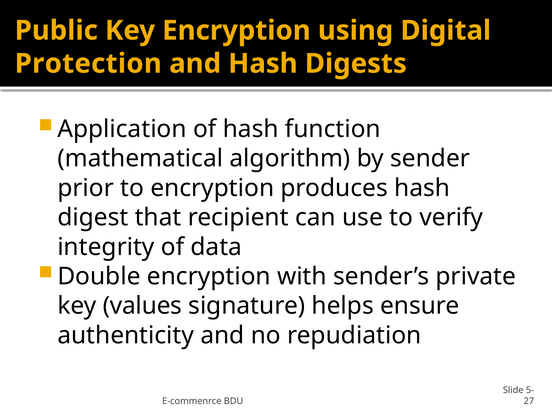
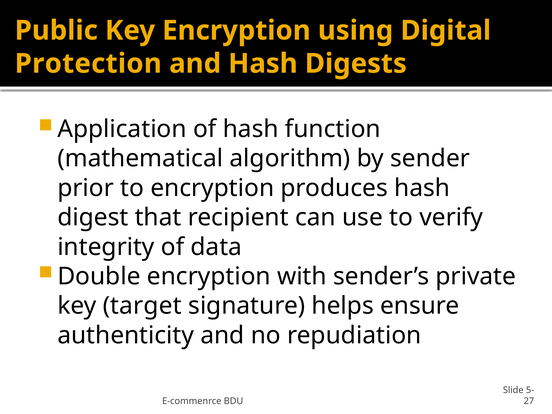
values: values -> target (142, 306)
